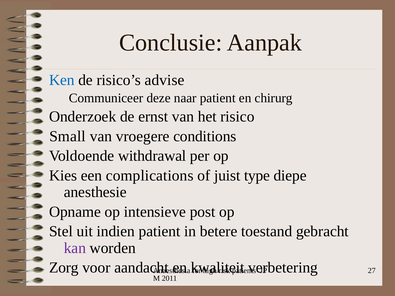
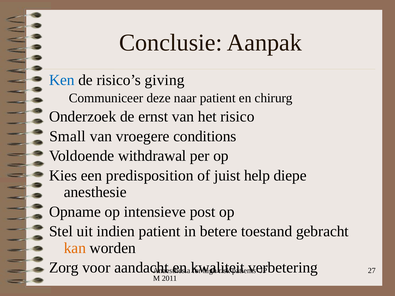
advise: advise -> giving (165, 80)
complications: complications -> predisposition (150, 176)
type: type -> help (257, 176)
kan colour: purple -> orange (75, 248)
